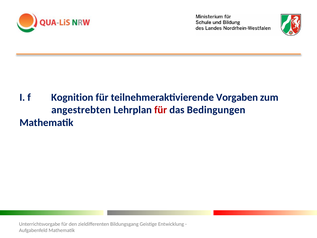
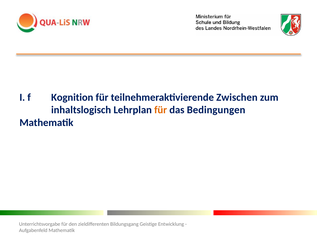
Vorgaben: Vorgaben -> Zwischen (237, 97)
angestrebten: angestrebten -> inhaltslogisch (81, 110)
für colour: red -> orange (161, 110)
